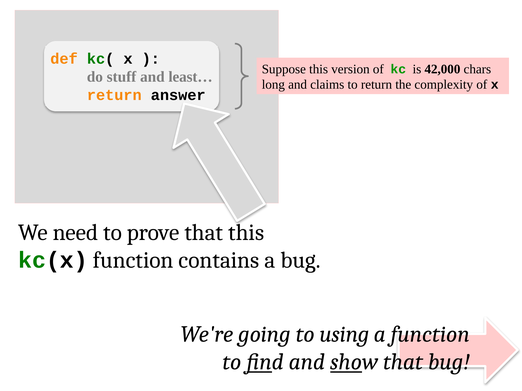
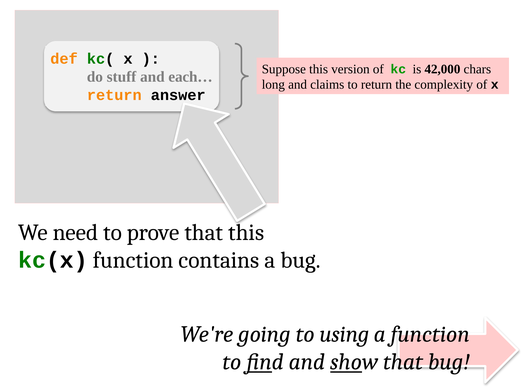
least…: least… -> each… (191, 77)
